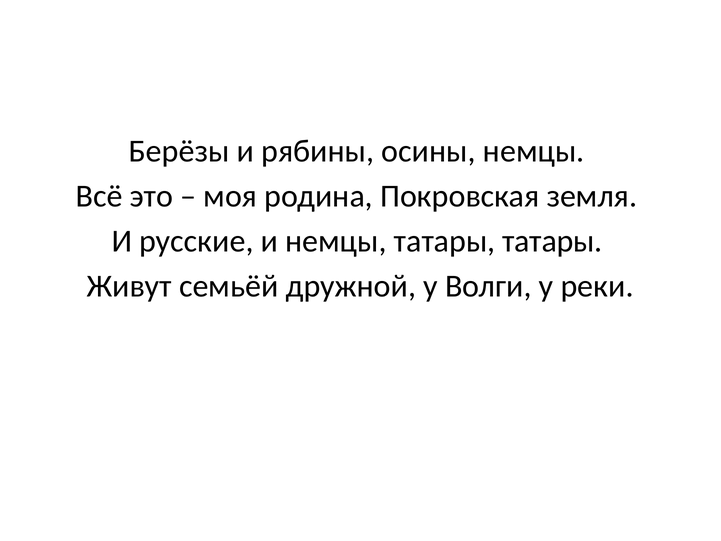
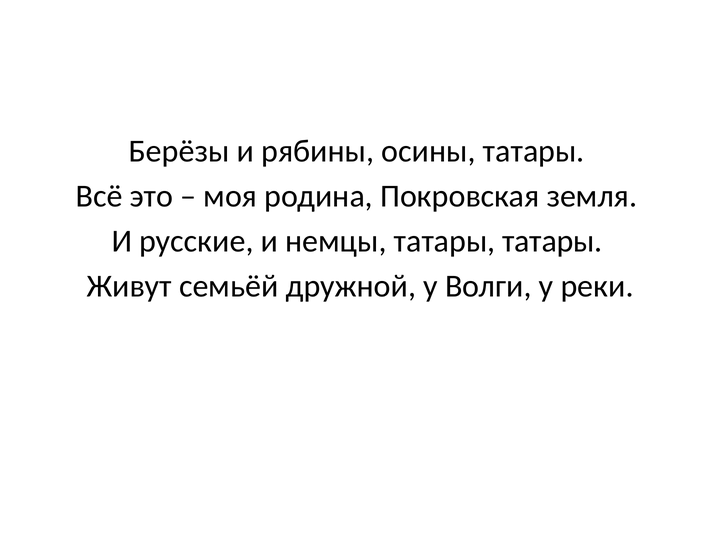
осины немцы: немцы -> татары (534, 151)
